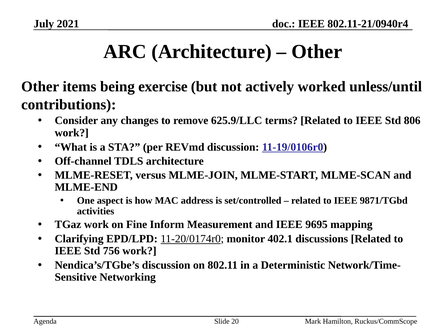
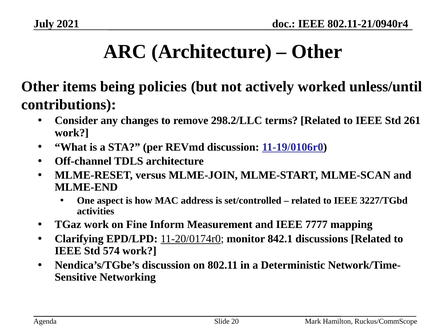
exercise: exercise -> policies (163, 87)
625.9/LLC: 625.9/LLC -> 298.2/LLC (237, 120)
806: 806 -> 261 (412, 120)
9871/TGbd: 9871/TGbd -> 3227/TGbd (384, 200)
9695: 9695 -> 7777 (317, 224)
402.1: 402.1 -> 842.1 (280, 238)
756: 756 -> 574 (111, 250)
